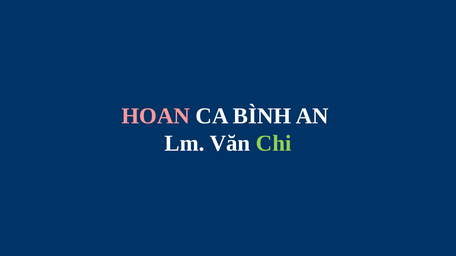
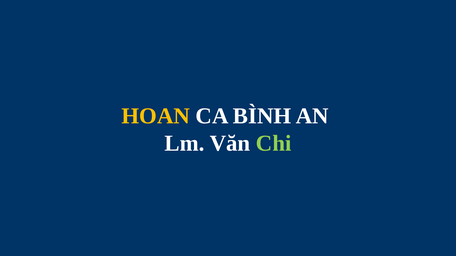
HOAN colour: pink -> yellow (156, 116)
